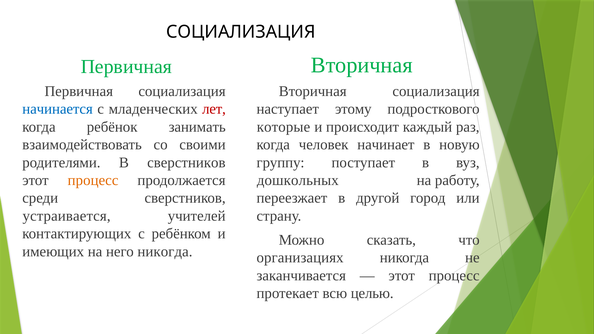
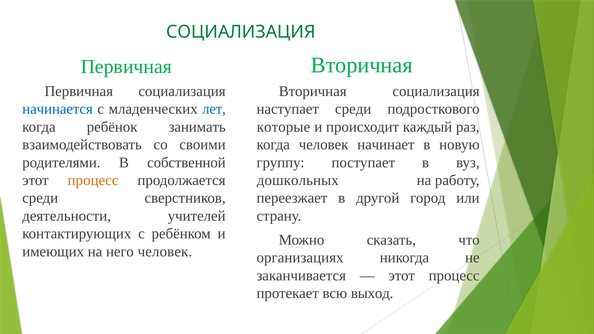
СОЦИАЛИЗАЦИЯ colour: black -> green (241, 32)
лет colour: red -> blue (214, 109)
наступает этому: этому -> среди (353, 109)
В сверстников: сверстников -> собственной (186, 163)
устраивается: устраивается -> деятельности (67, 216)
него никогда: никогда -> человек (165, 252)
целью: целью -> выход (372, 293)
